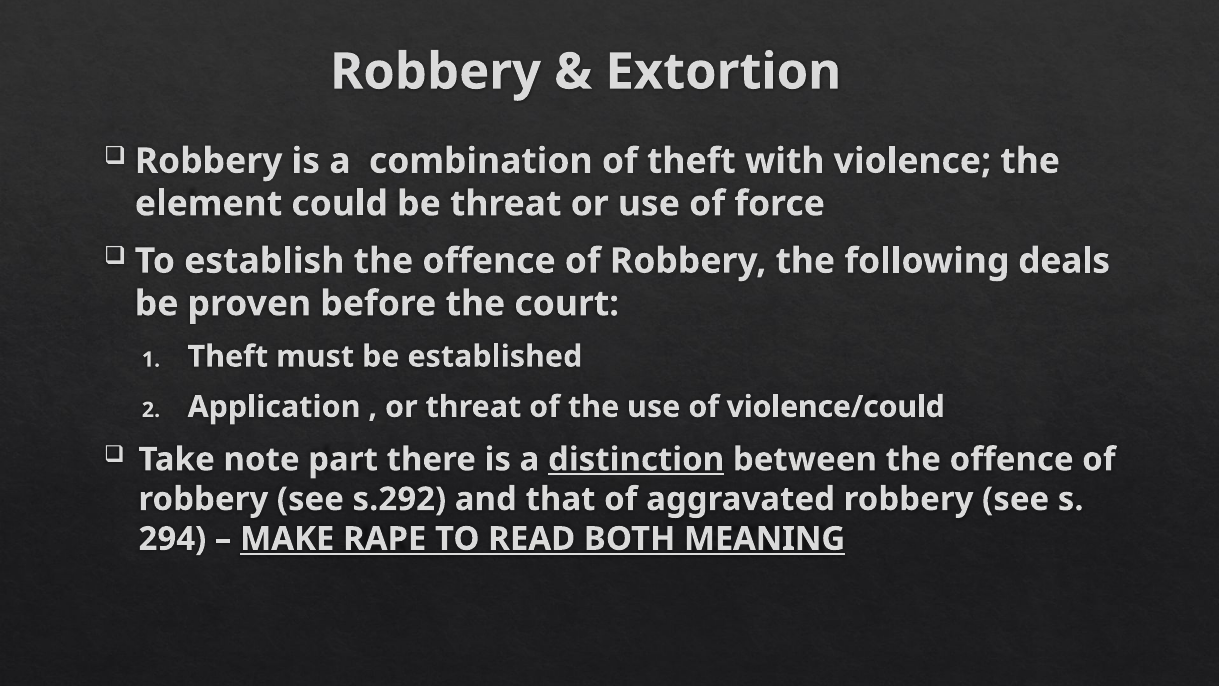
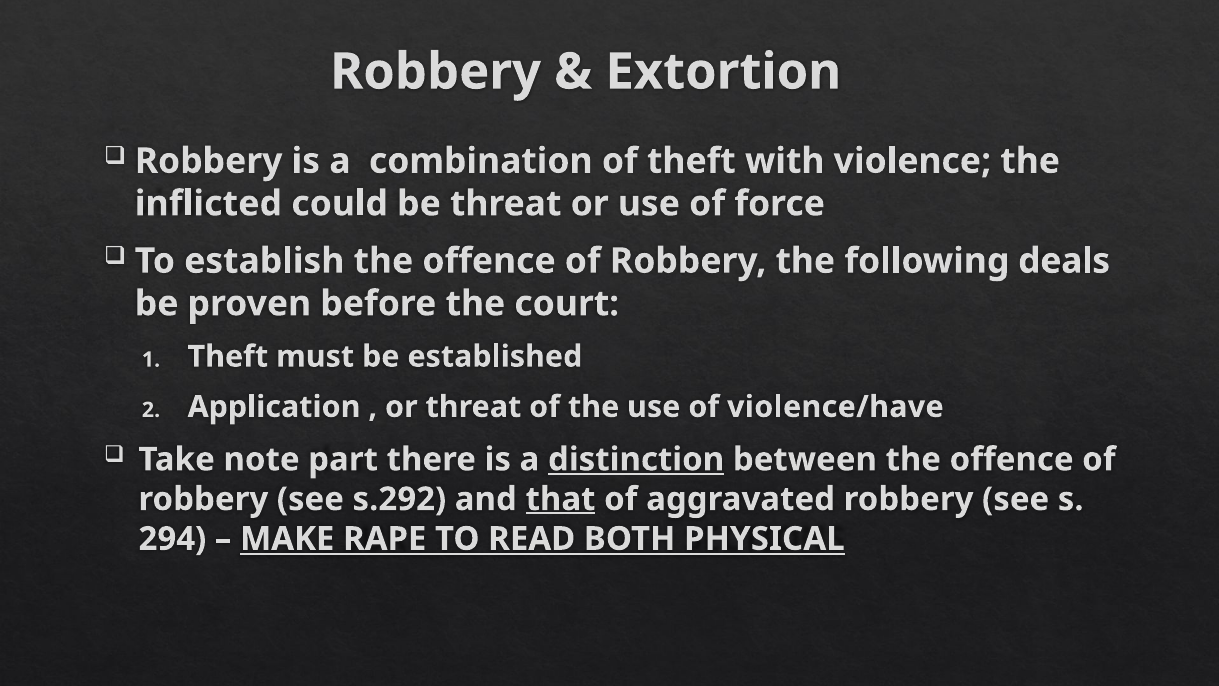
element: element -> inflicted (208, 204)
violence/could: violence/could -> violence/have (835, 407)
that underline: none -> present (560, 499)
MEANING: MEANING -> PHYSICAL (764, 539)
